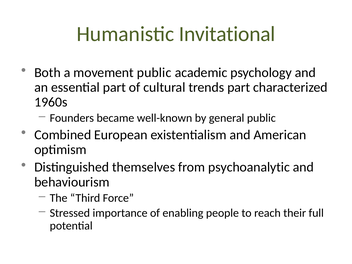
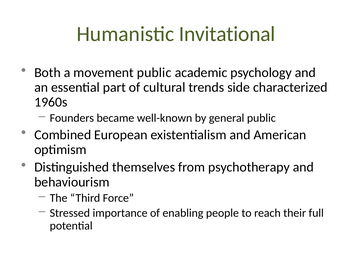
trends part: part -> side (239, 87)
psychoanalytic: psychoanalytic -> psychotherapy (249, 167)
